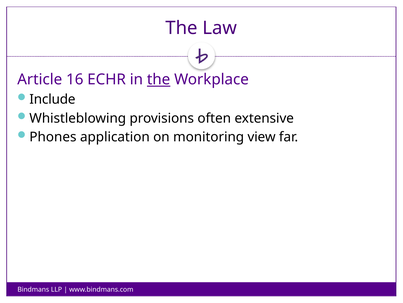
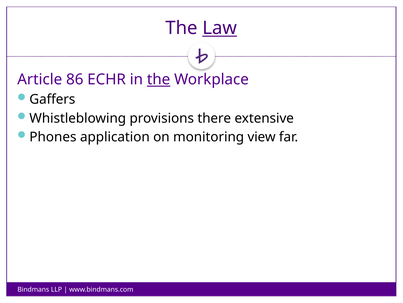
Law underline: none -> present (220, 28)
16: 16 -> 86 (75, 79)
Include: Include -> Gaffers (52, 99)
often: often -> there (214, 118)
